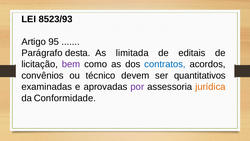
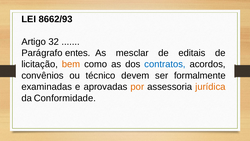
8523/93: 8523/93 -> 8662/93 (56, 19)
95: 95 -> 32 (54, 42)
desta: desta -> entes (78, 53)
limitada: limitada -> mesclar (132, 53)
bem colour: purple -> orange (71, 64)
quantitativos: quantitativos -> formalmente (200, 75)
por colour: purple -> orange (137, 87)
